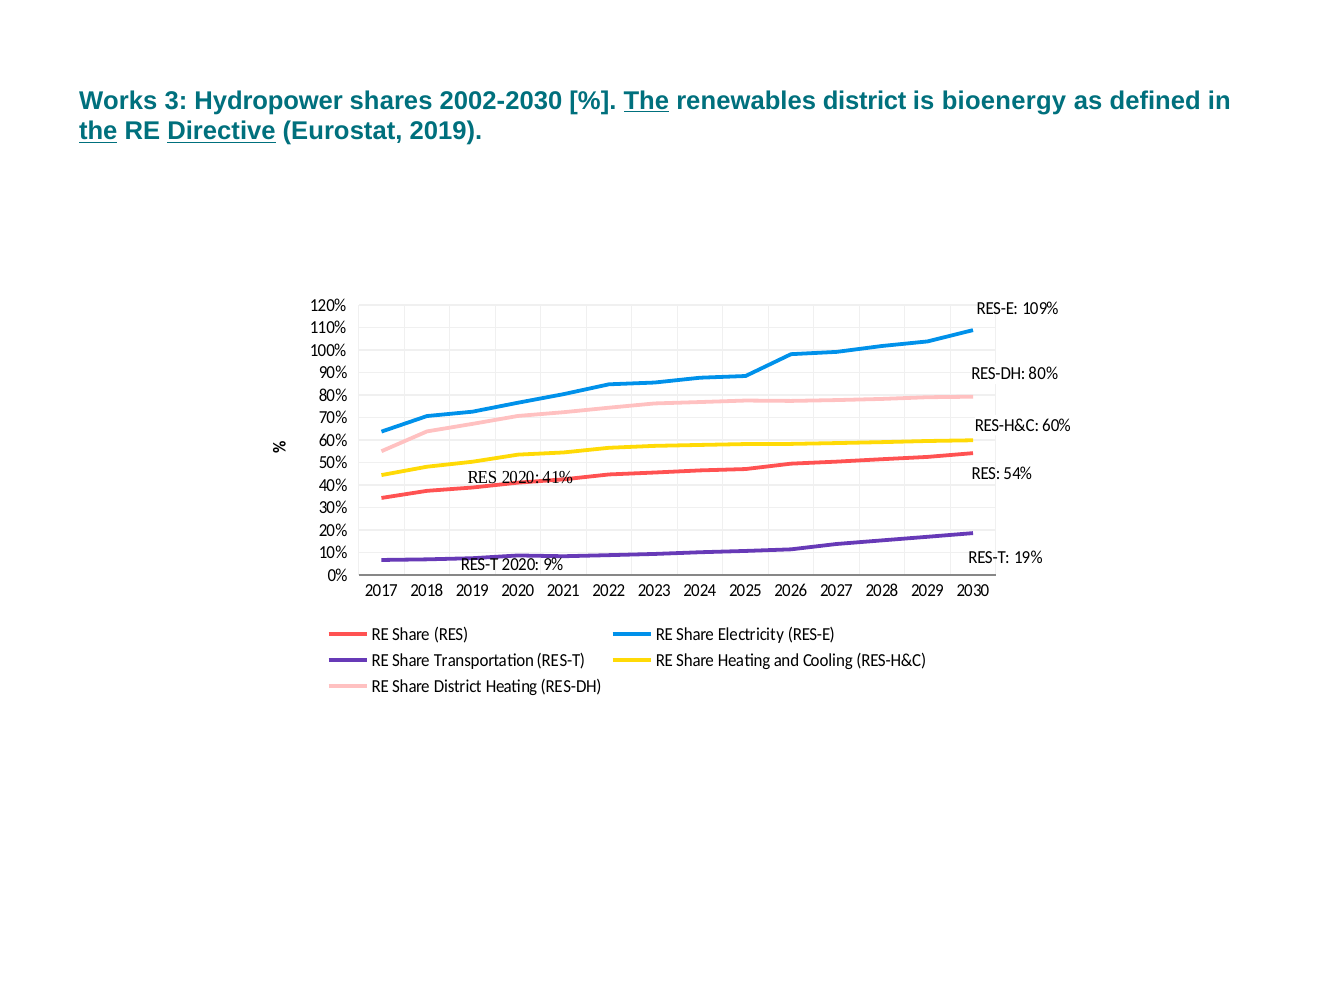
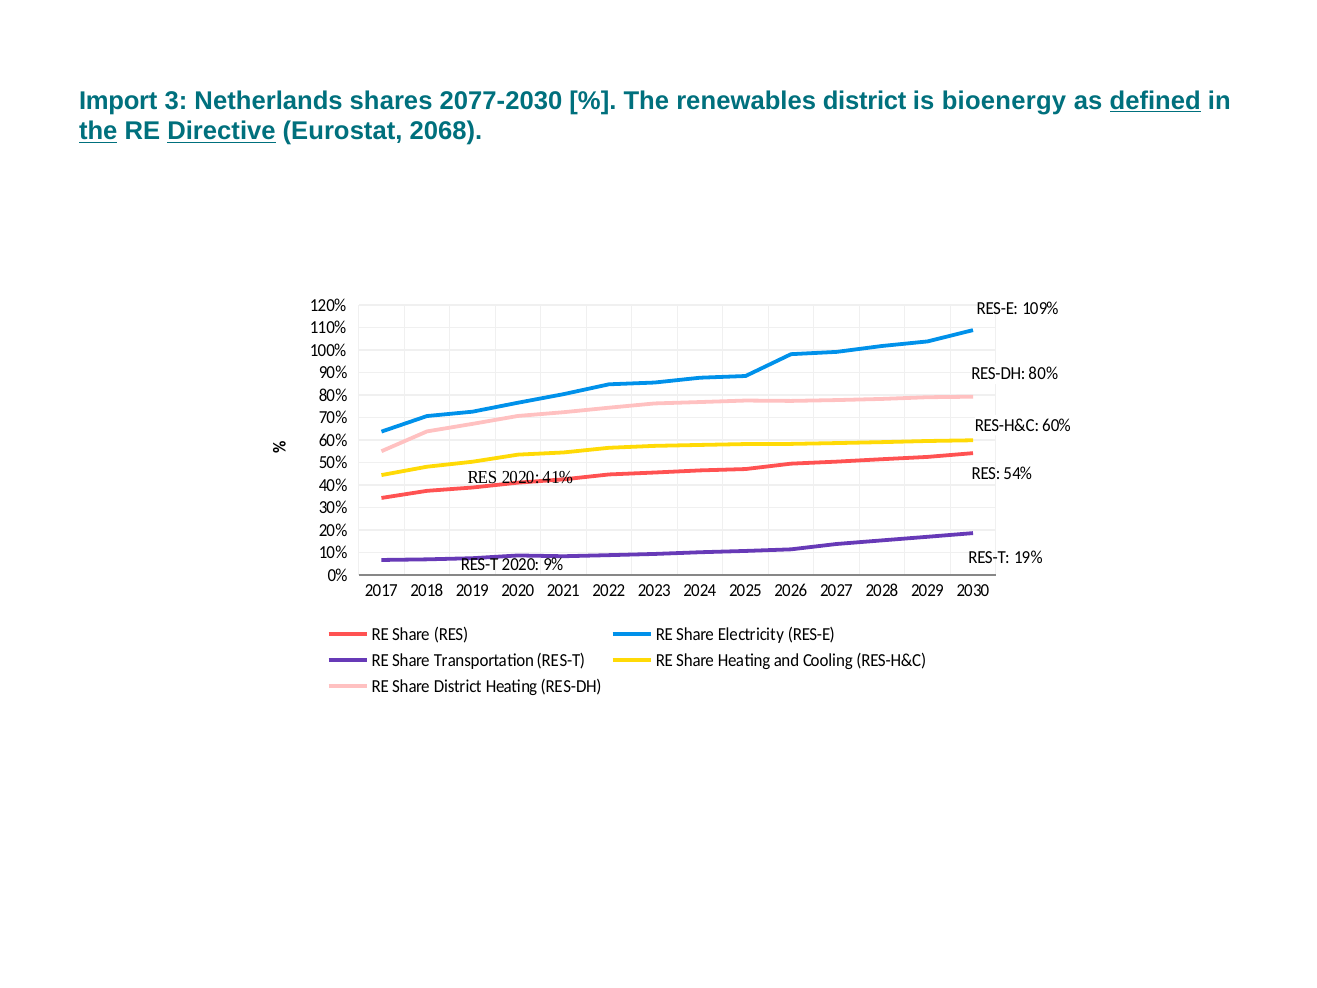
Works: Works -> Import (118, 101)
Hydropower: Hydropower -> Netherlands (269, 101)
2002-2030: 2002-2030 -> 2077-2030 (501, 101)
The underline: present -> none (646, 101)
defined underline: none -> present (1155, 101)
Eurostat 2019: 2019 -> 2068 (446, 131)
